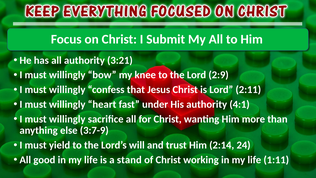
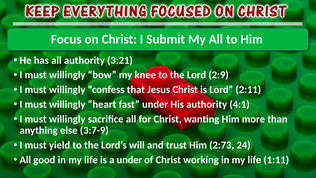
2:14: 2:14 -> 2:73 (222, 145)
a stand: stand -> under (129, 160)
